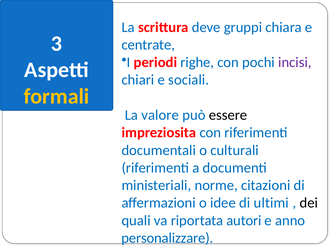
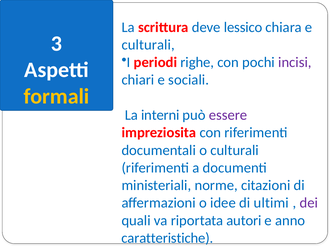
gruppi: gruppi -> lessico (243, 27)
centrate: centrate -> culturali (148, 45)
valore: valore -> interni (160, 115)
essere colour: black -> purple (228, 115)
dei colour: black -> purple (309, 203)
personalizzare: personalizzare -> caratteristiche (167, 239)
